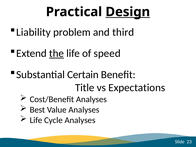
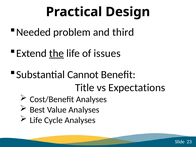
Design underline: present -> none (128, 12)
Liability: Liability -> Needed (34, 32)
speed: speed -> issues (107, 53)
Certain: Certain -> Cannot (83, 75)
